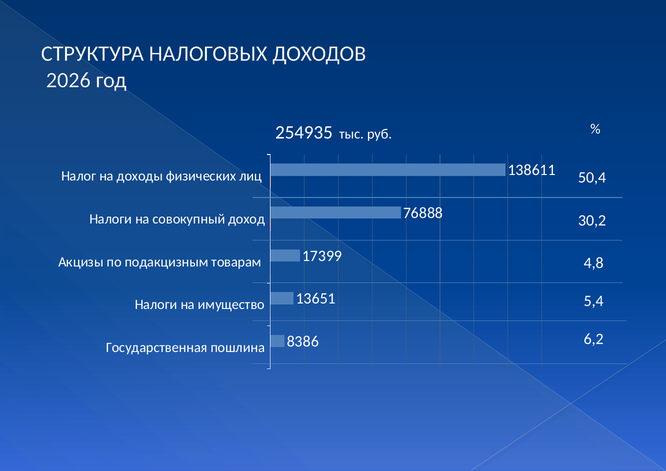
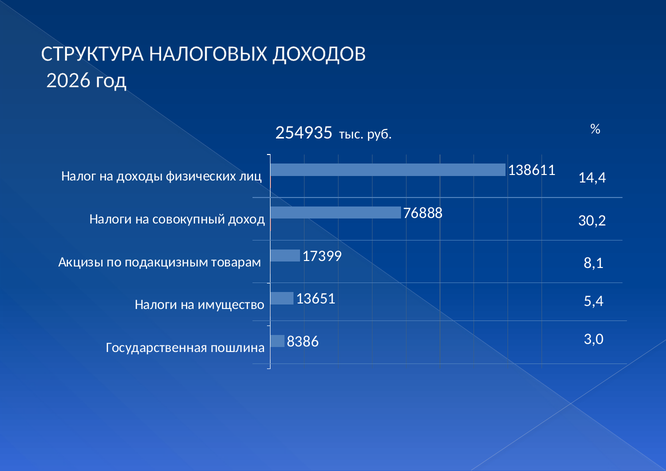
50,4: 50,4 -> 14,4 (592, 178)
4,8: 4,8 -> 8,1 (594, 263)
6,2: 6,2 -> 3,0 (594, 339)
